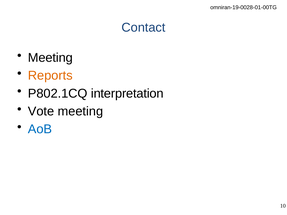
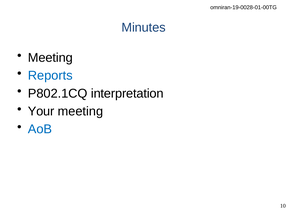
Contact: Contact -> Minutes (144, 27)
Reports colour: orange -> blue (50, 76)
Vote: Vote -> Your (41, 111)
